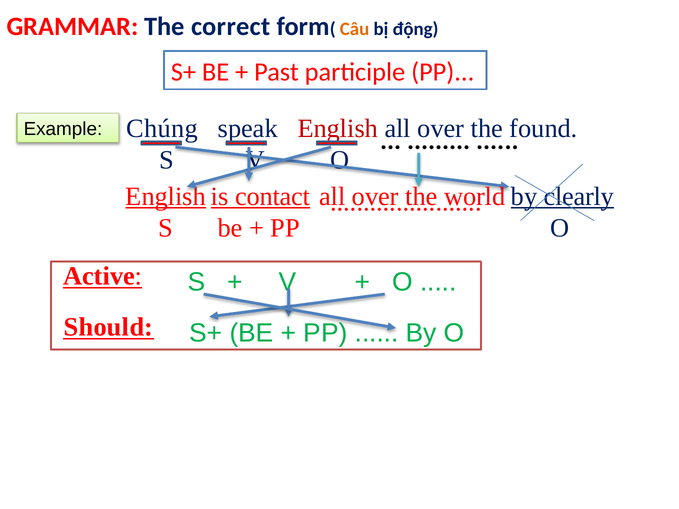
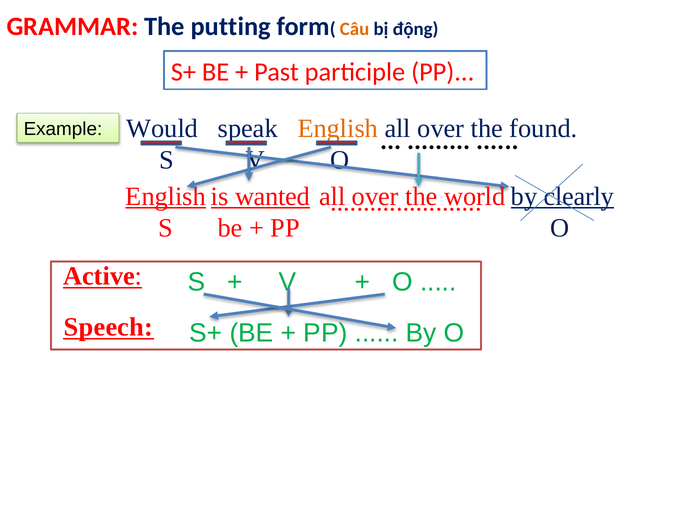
correct: correct -> putting (231, 27)
Chúng: Chúng -> Would (162, 129)
English colour: red -> orange (338, 129)
contact: contact -> wanted (273, 196)
Should: Should -> Speech (108, 327)
